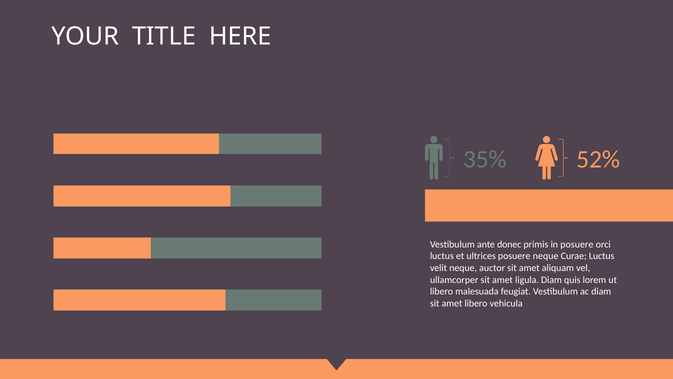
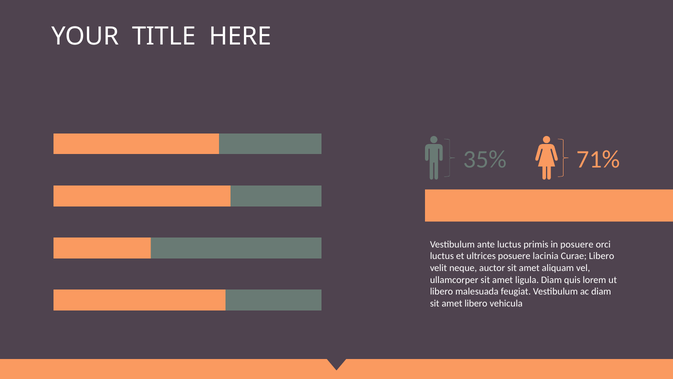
52%: 52% -> 71% (598, 159)
ante donec: donec -> luctus (509, 244)
posuere neque: neque -> lacinia (546, 256)
Curae Luctus: Luctus -> Libero (602, 256)
